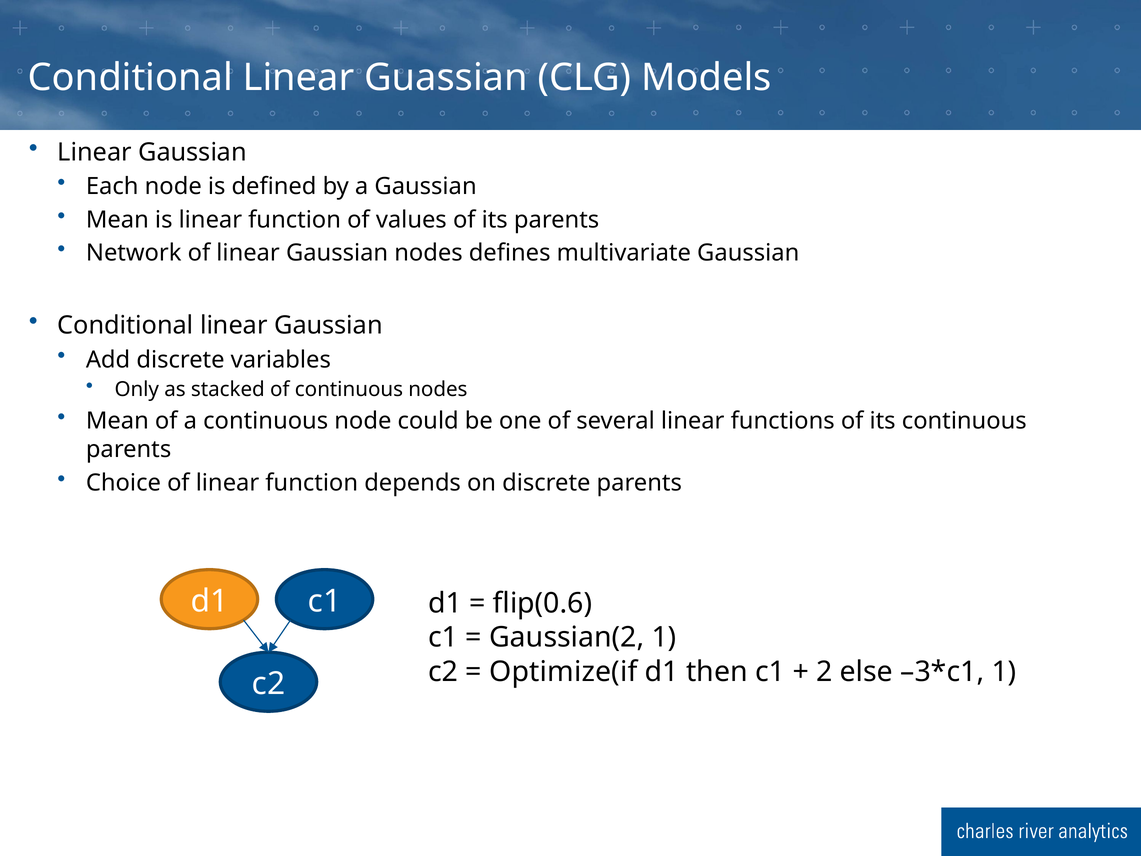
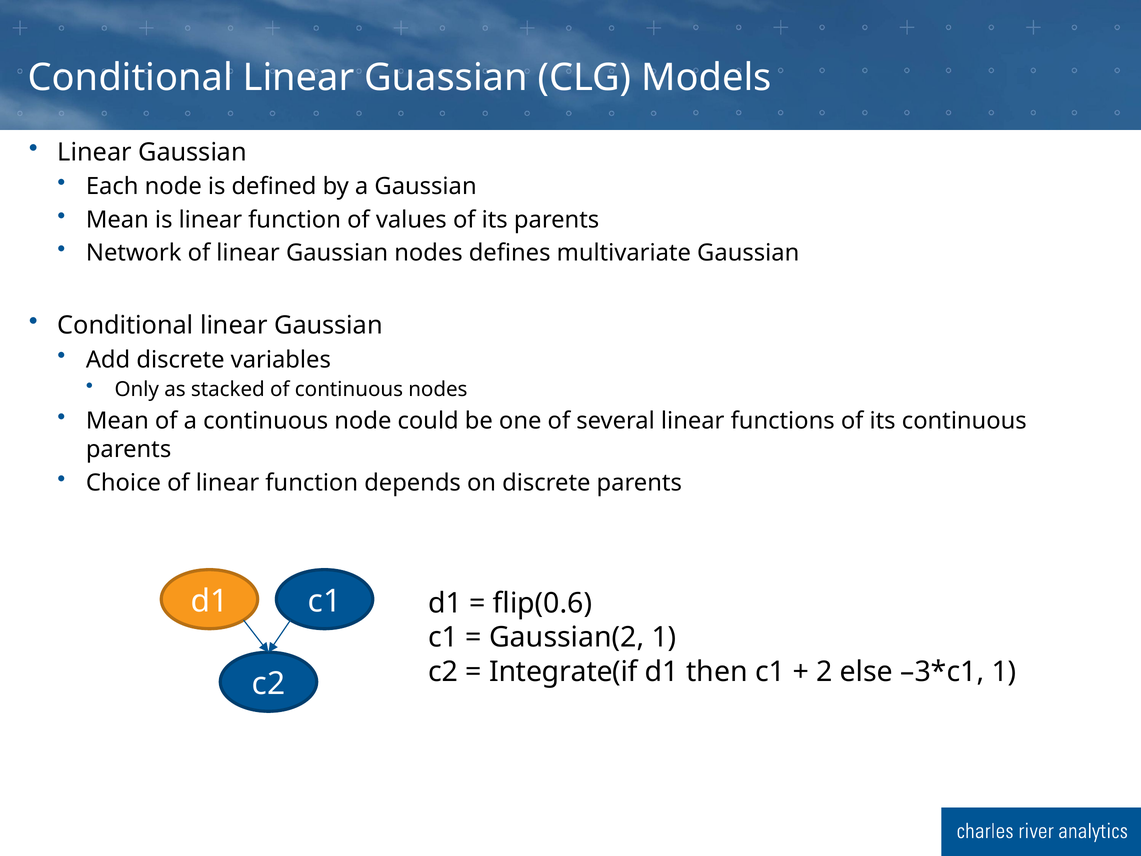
Optimize(if: Optimize(if -> Integrate(if (563, 672)
